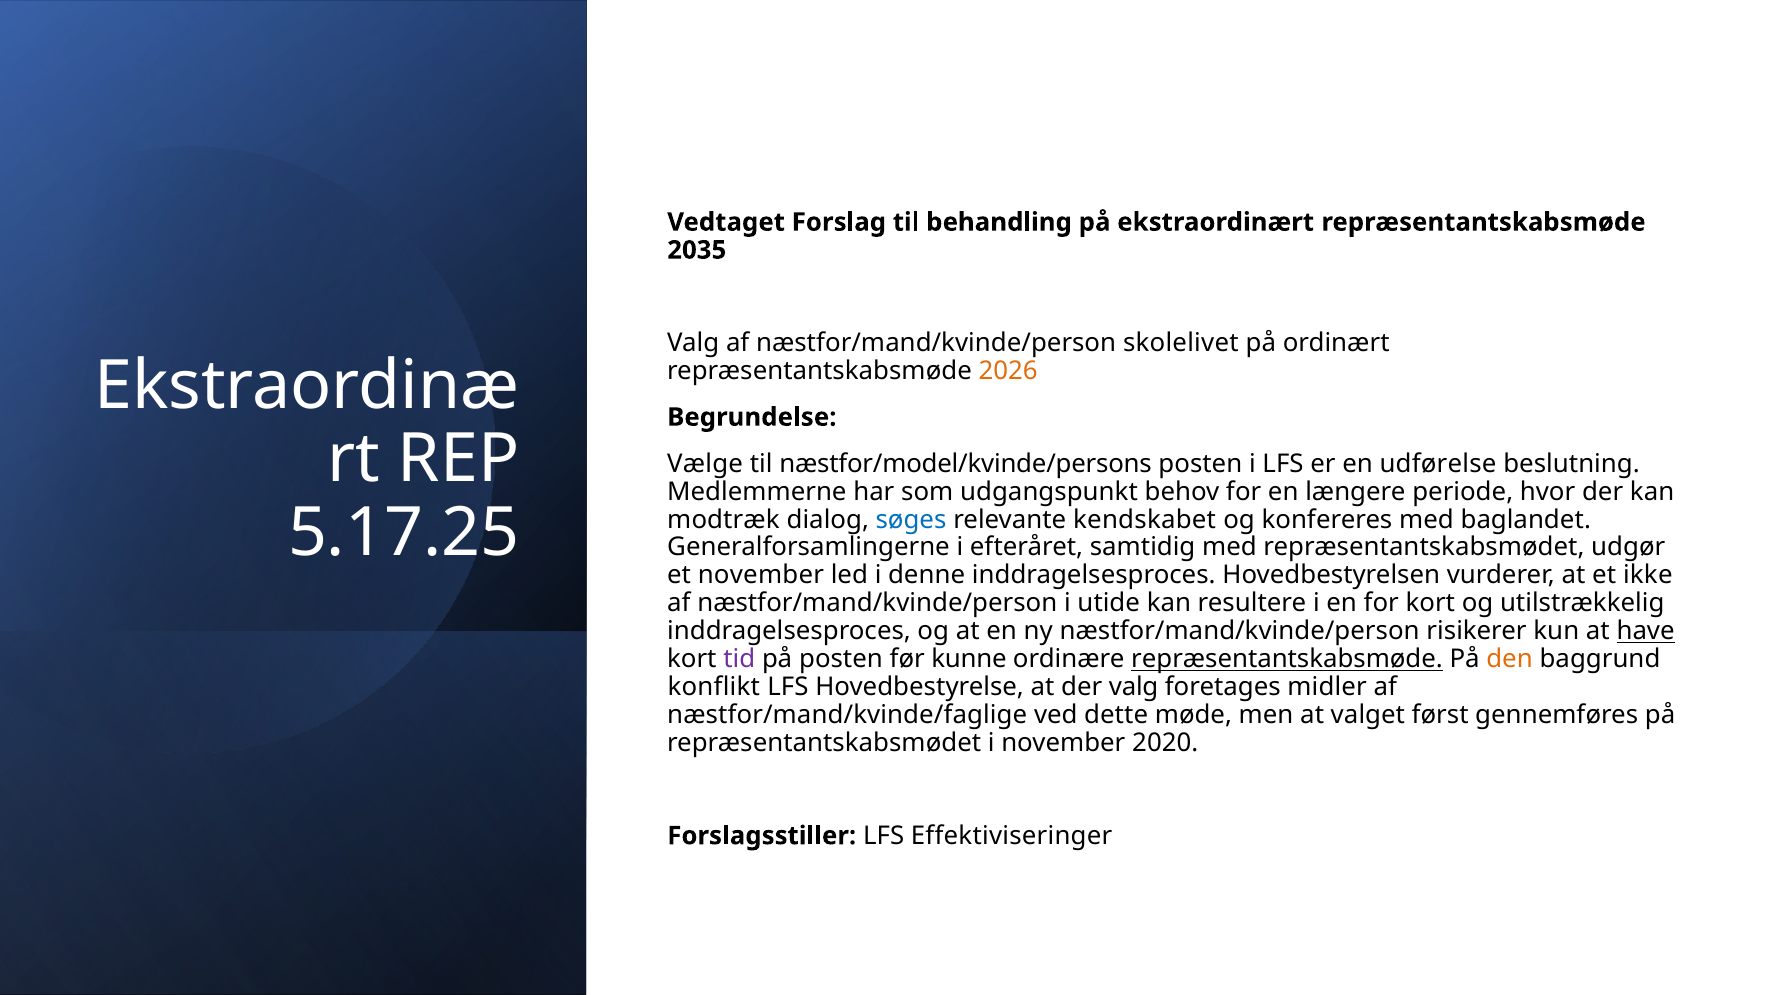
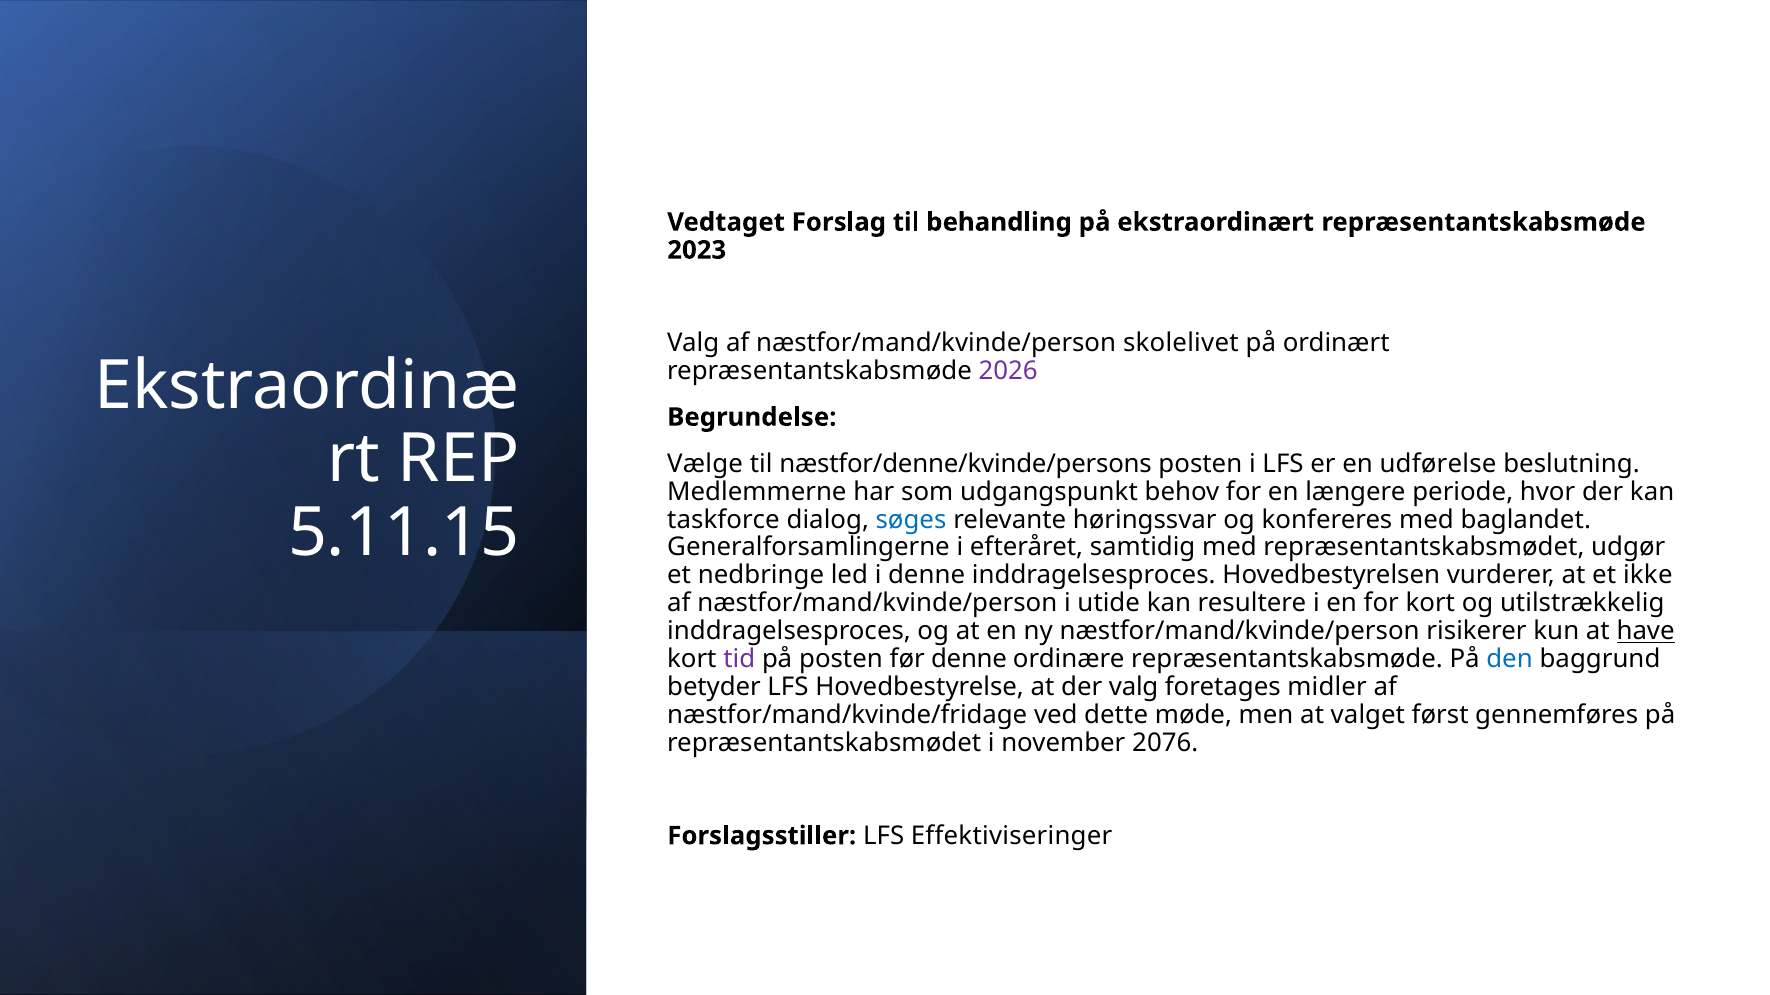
2035: 2035 -> 2023 (697, 250)
2026 colour: orange -> purple (1008, 371)
næstfor/model/kvinde/persons: næstfor/model/kvinde/persons -> næstfor/denne/kvinde/persons (966, 464)
modtræk: modtræk -> taskforce (724, 520)
kendskabet: kendskabet -> høringssvar (1145, 520)
5.17.25: 5.17.25 -> 5.11.15 (404, 533)
et november: november -> nedbringe (761, 576)
før kunne: kunne -> denne (969, 660)
repræsentantskabsmøde underline: present -> none (1287, 660)
den colour: orange -> blue (1510, 660)
konflikt: konflikt -> betyder (714, 688)
næstfor/mand/kvinde/faglige: næstfor/mand/kvinde/faglige -> næstfor/mand/kvinde/fridage (847, 716)
2020: 2020 -> 2076 (1165, 743)
